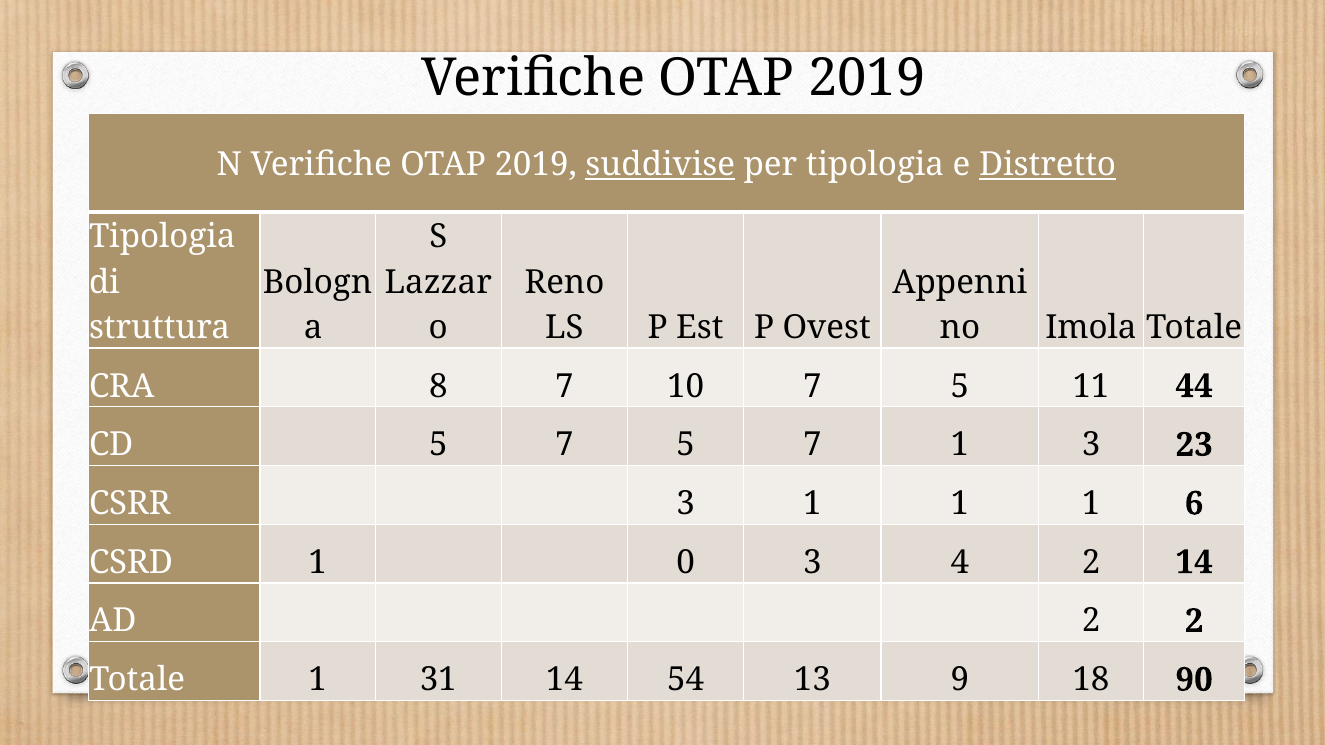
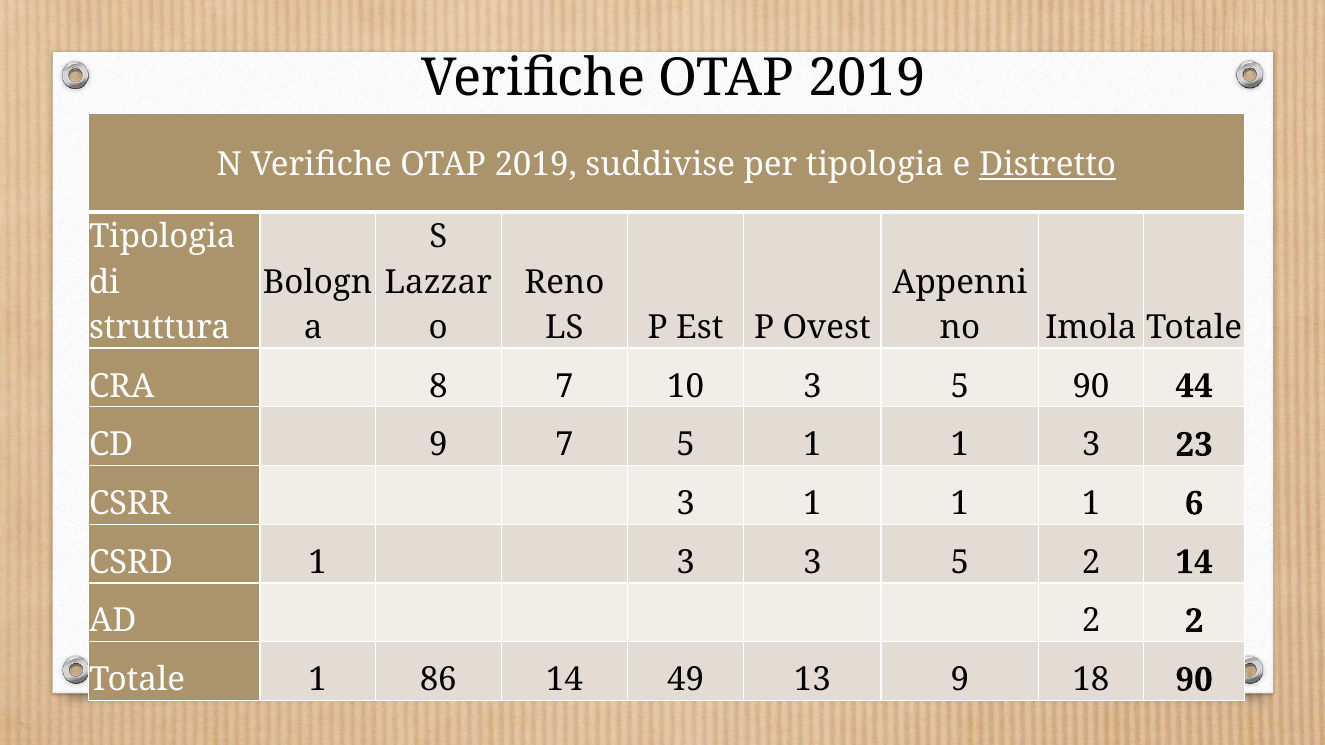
suddivise underline: present -> none (660, 165)
10 7: 7 -> 3 (812, 386)
5 11: 11 -> 90 (1091, 386)
CD 5: 5 -> 9 (438, 445)
7 5 7: 7 -> 1 (812, 445)
CSRD 1 0: 0 -> 3 (686, 563)
4: 4 -> 5 (960, 563)
31: 31 -> 86 (438, 680)
54: 54 -> 49 (686, 680)
